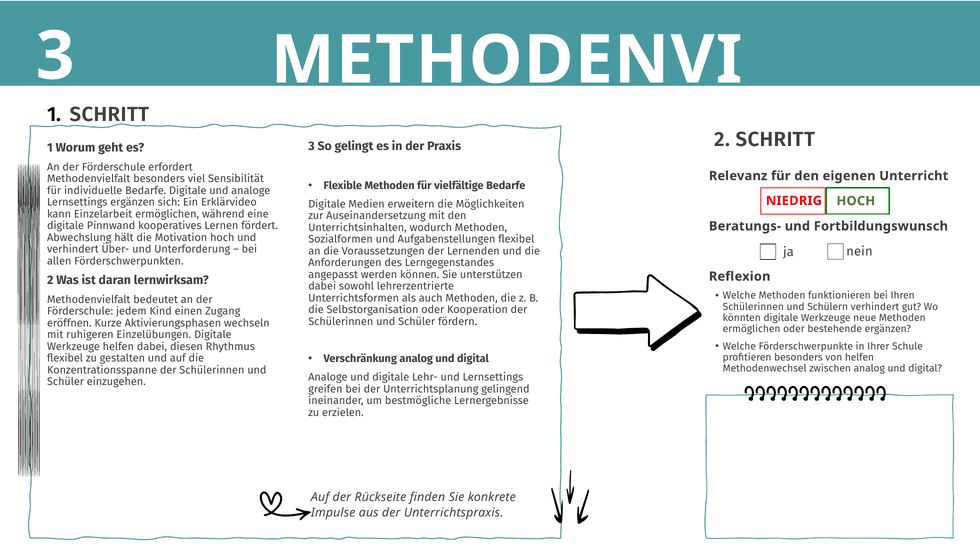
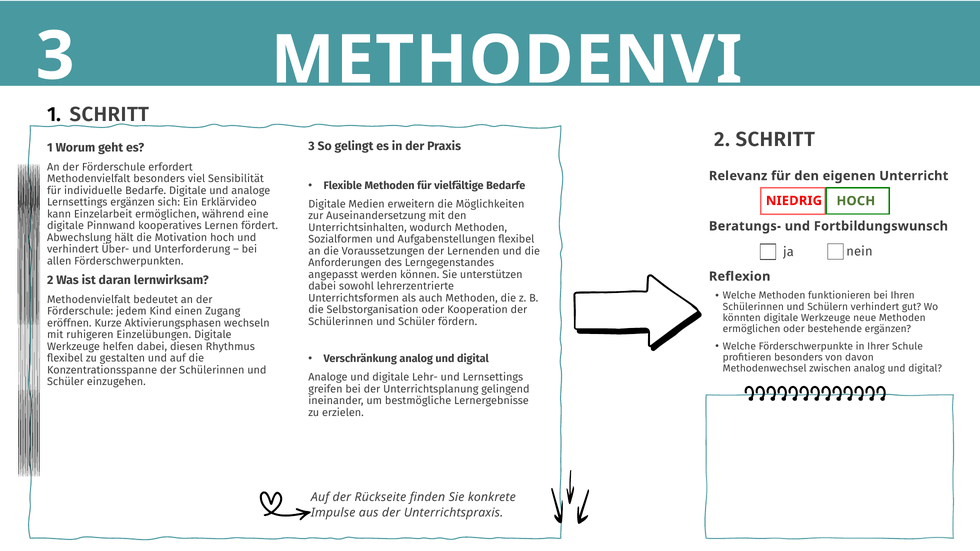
von helfen: helfen -> davon (859, 358)
